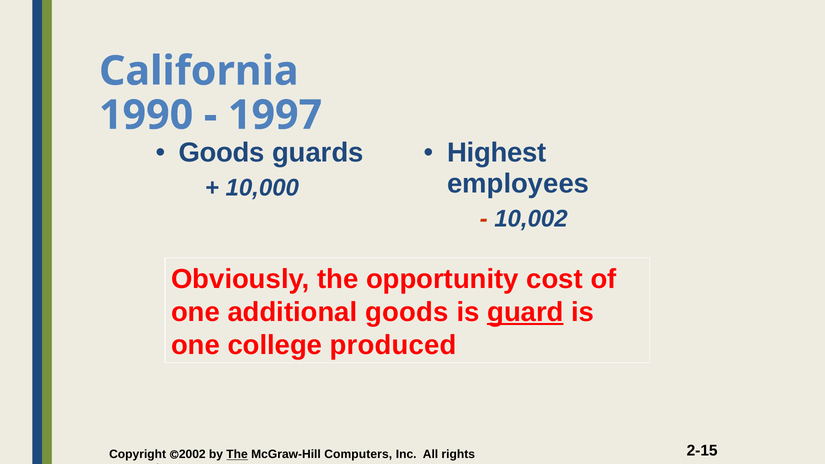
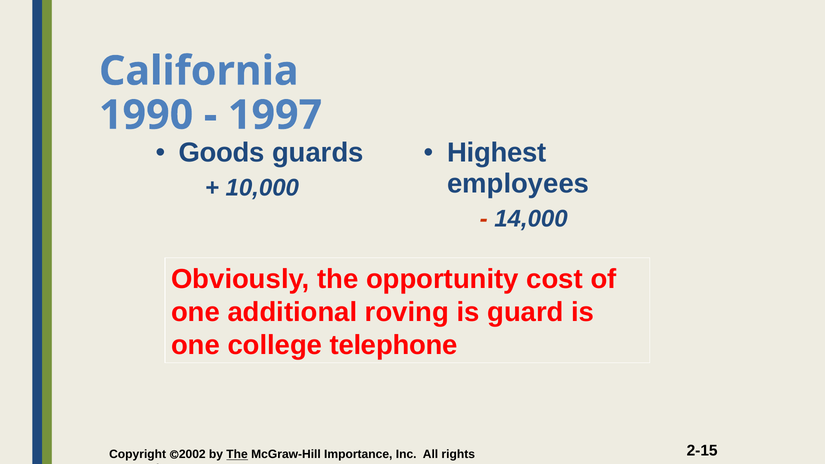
10,002: 10,002 -> 14,000 (531, 219)
additional goods: goods -> roving (407, 312)
guard underline: present -> none (525, 312)
produced: produced -> telephone (394, 345)
Computers: Computers -> Importance (358, 455)
